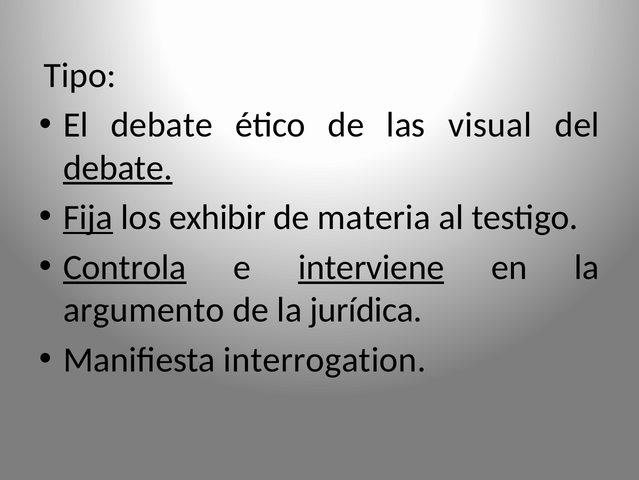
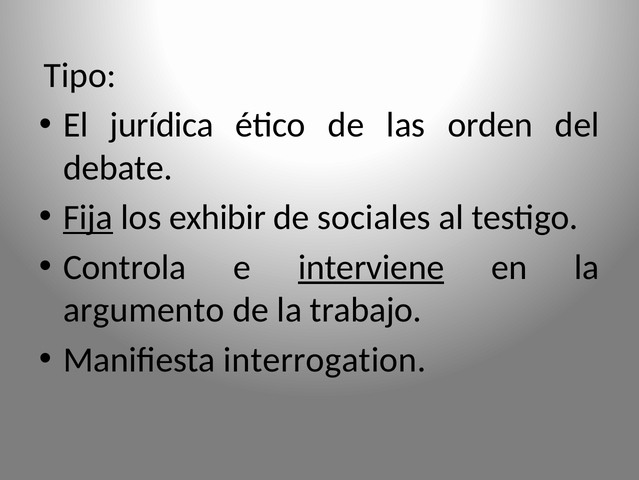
El debate: debate -> jurídica (162, 125)
visual: visual -> orden (490, 125)
debate underline: present -> none (118, 168)
materia: materia -> sociales (374, 217)
Controla underline: present -> none (125, 267)
jurídica: jurídica -> trabajo (366, 310)
